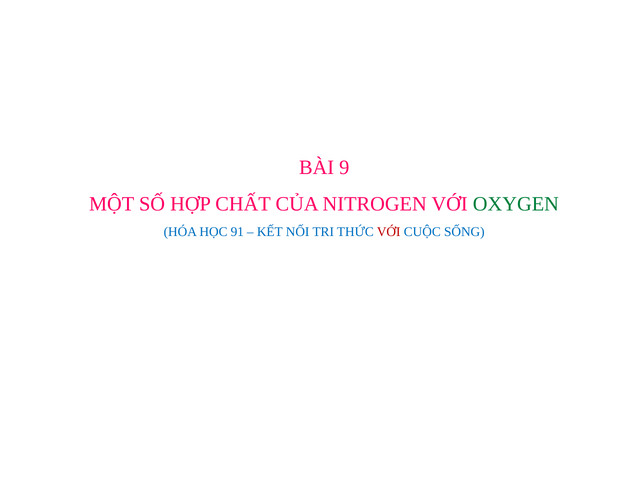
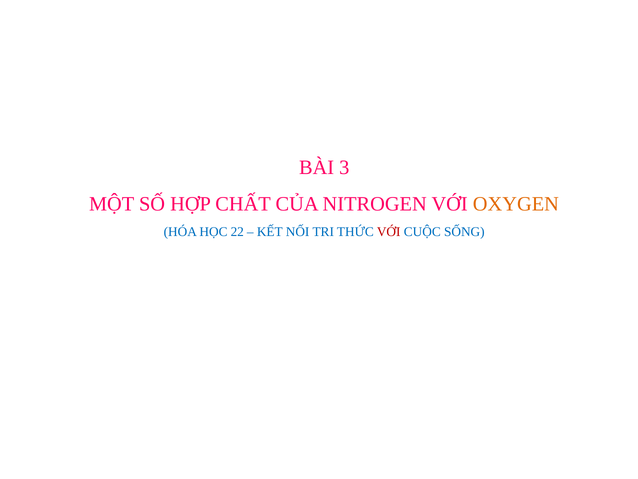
9: 9 -> 3 (344, 167)
OXYGEN colour: green -> orange (516, 204)
91: 91 -> 22 (237, 232)
